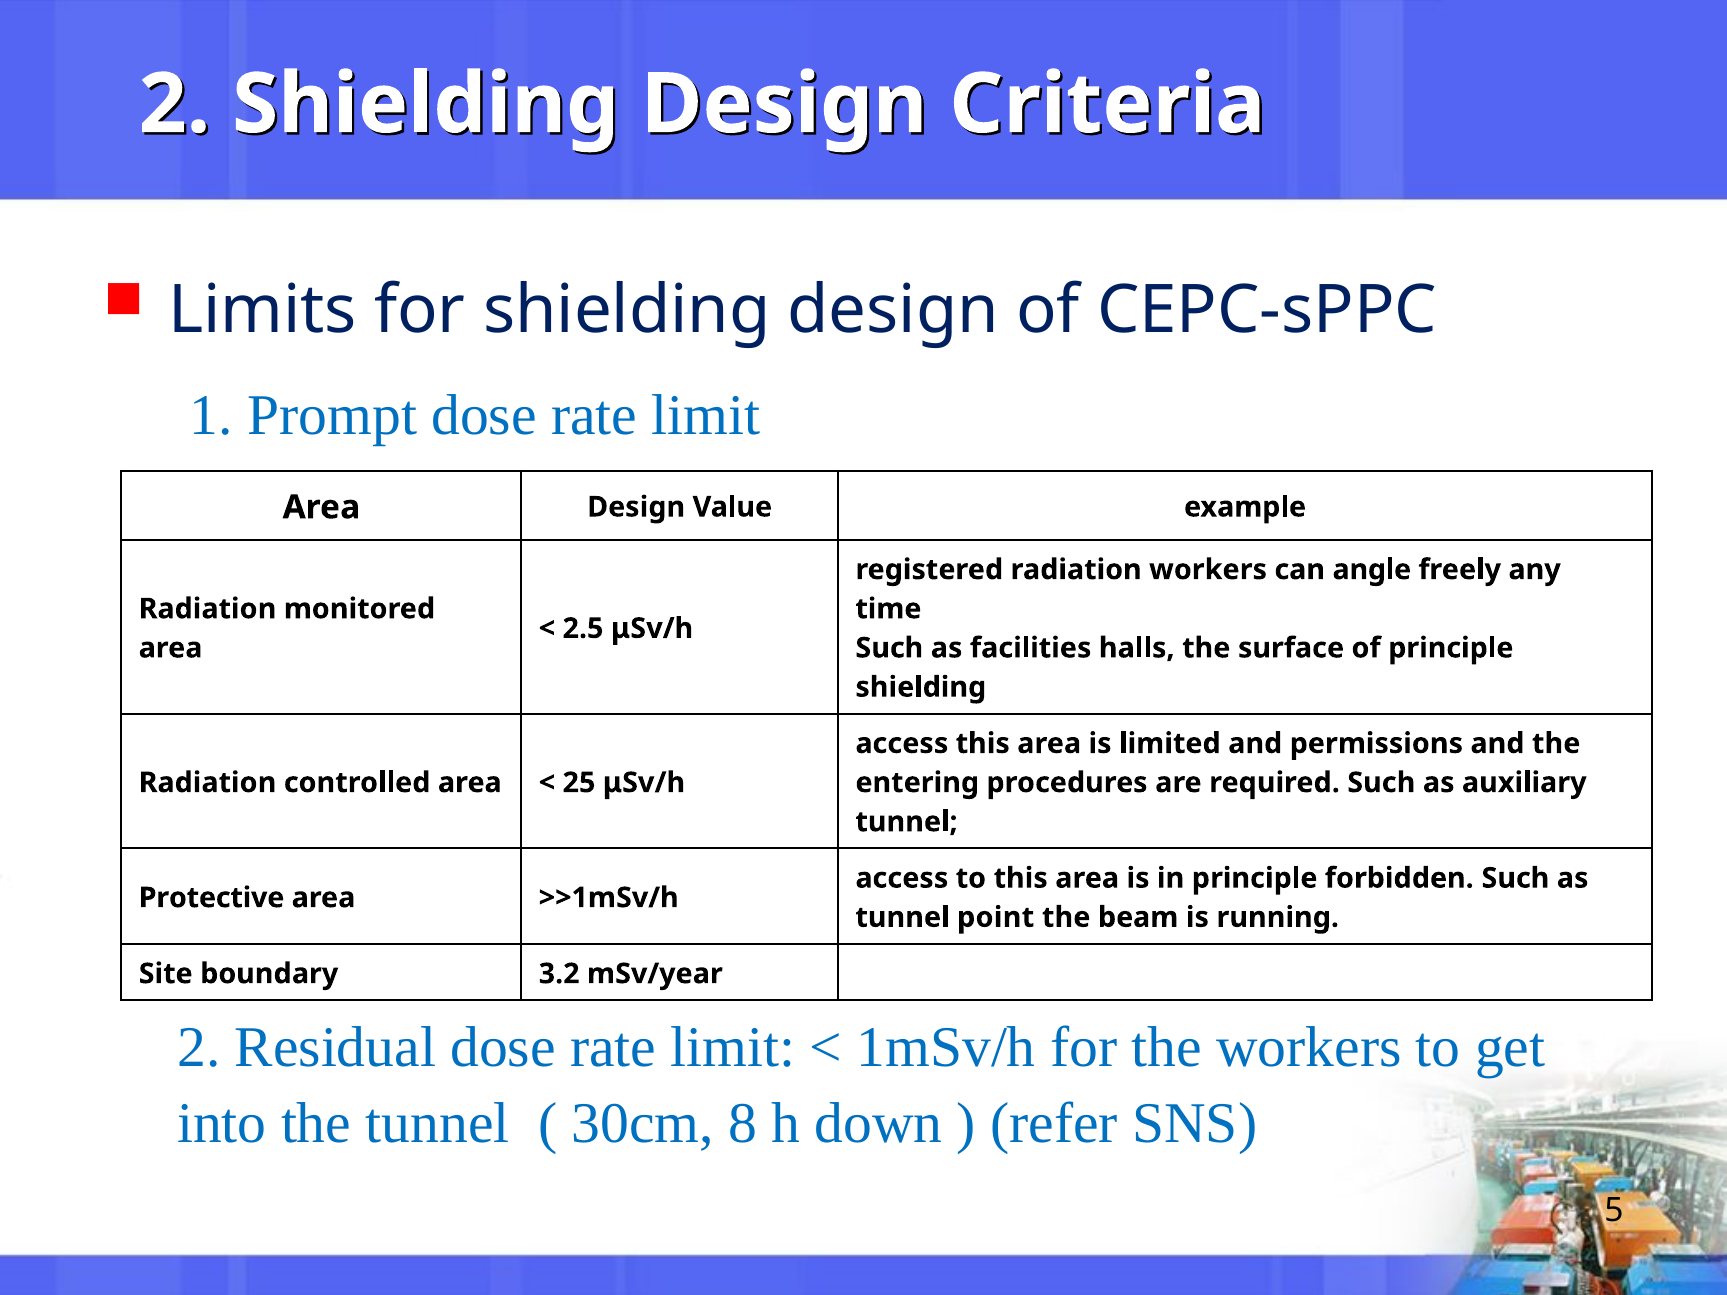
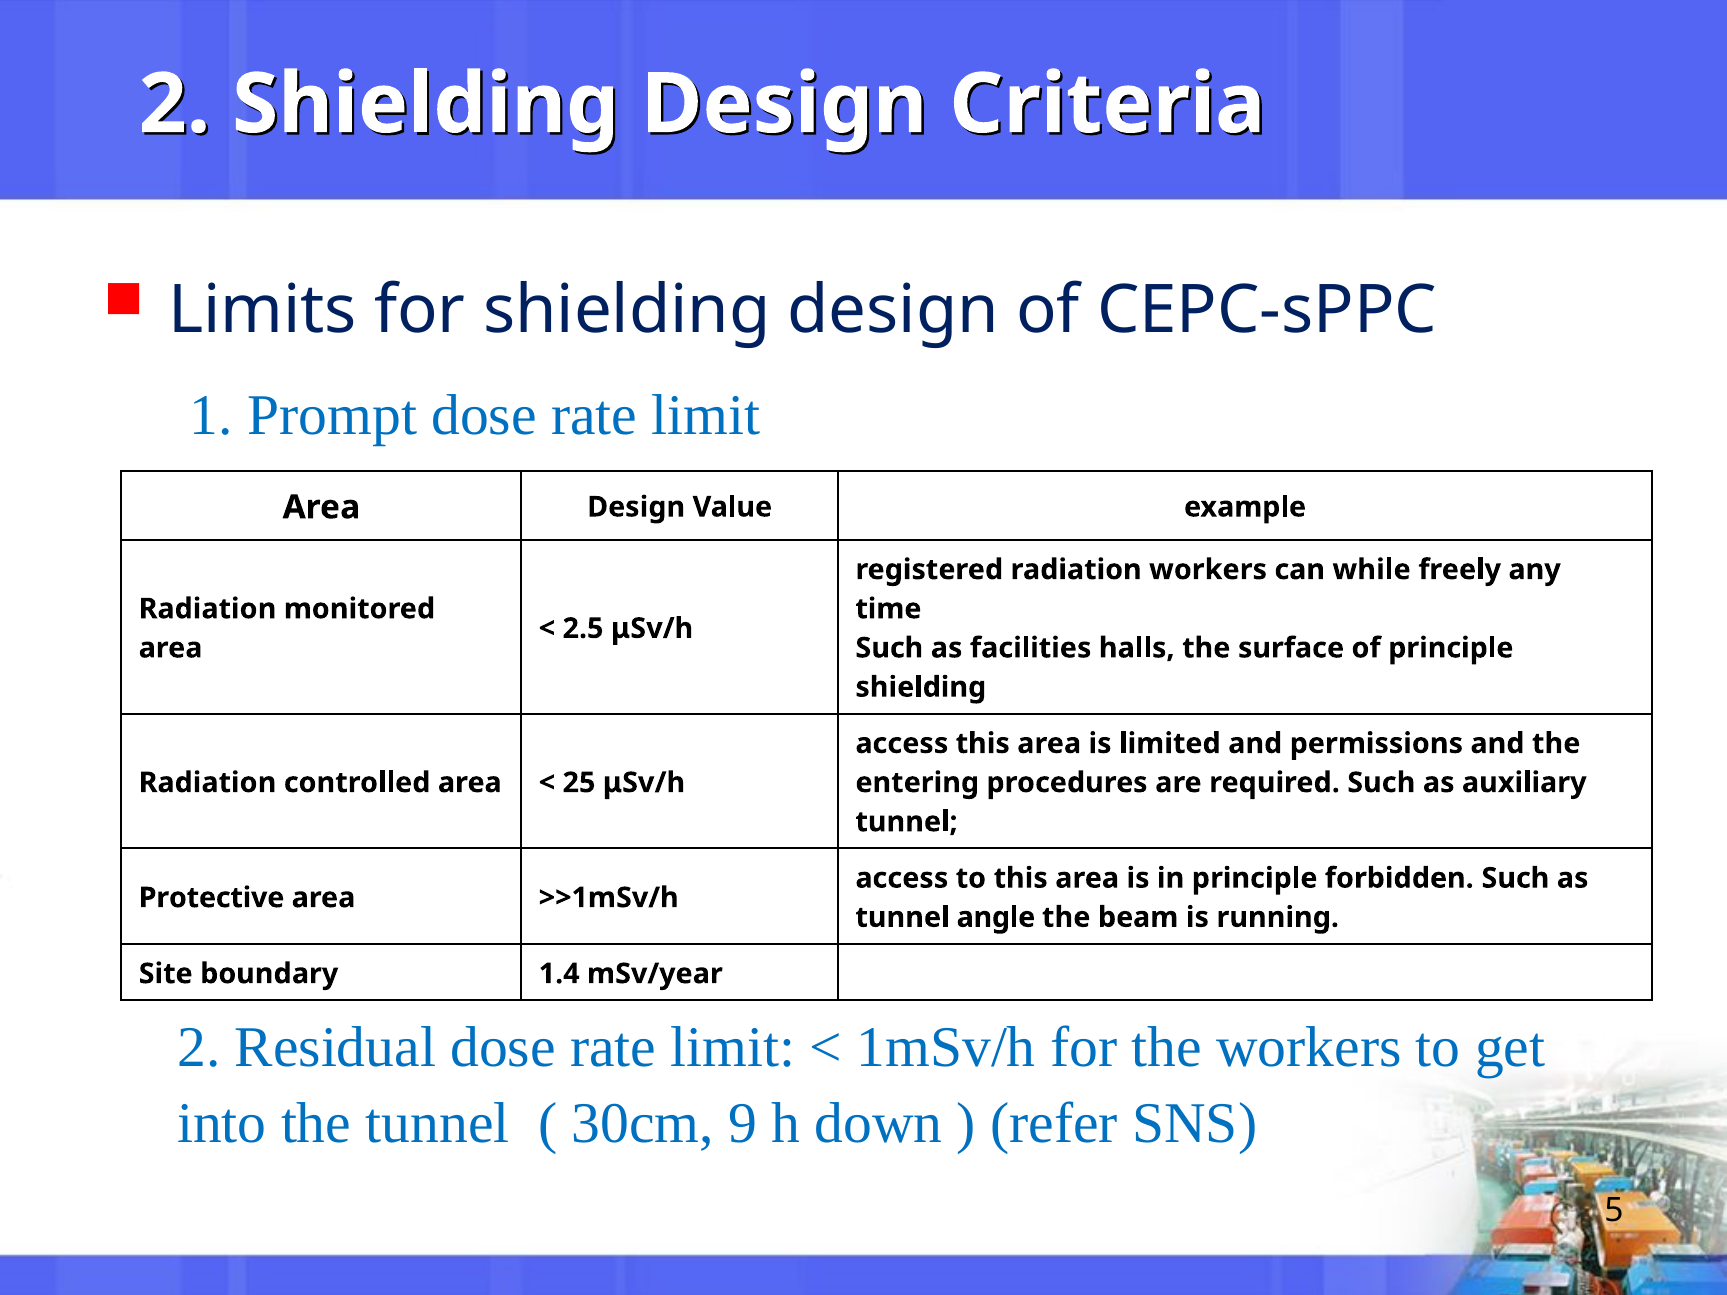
angle: angle -> while (1372, 570)
point: point -> angle (996, 918)
3.2: 3.2 -> 1.4 (559, 974)
8: 8 -> 9 (743, 1123)
